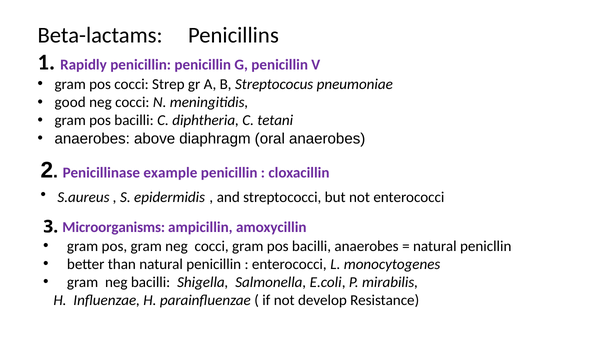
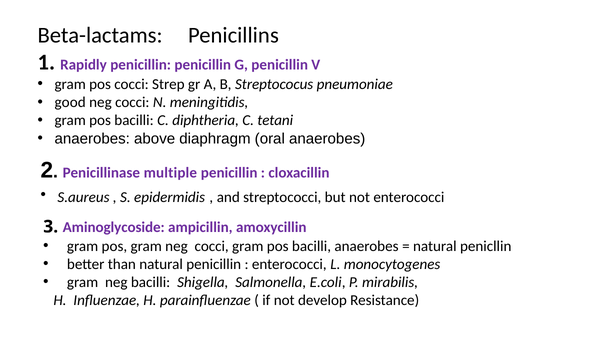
example: example -> multiple (170, 173)
Microorganisms: Microorganisms -> Aminoglycoside (114, 228)
